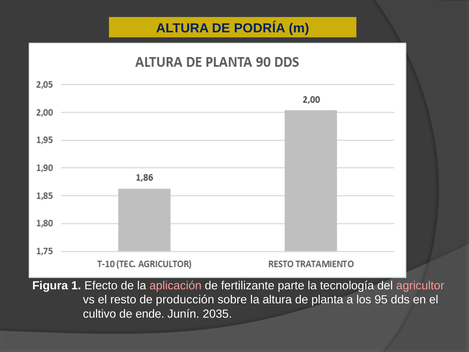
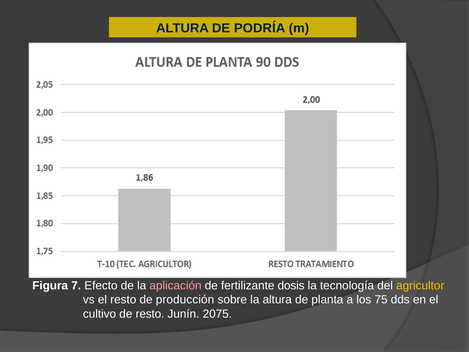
1: 1 -> 7 (76, 285)
parte: parte -> dosis (291, 285)
agricultor colour: pink -> yellow (420, 285)
95: 95 -> 75 (381, 300)
de ende: ende -> resto (150, 314)
2035: 2035 -> 2075 (217, 314)
